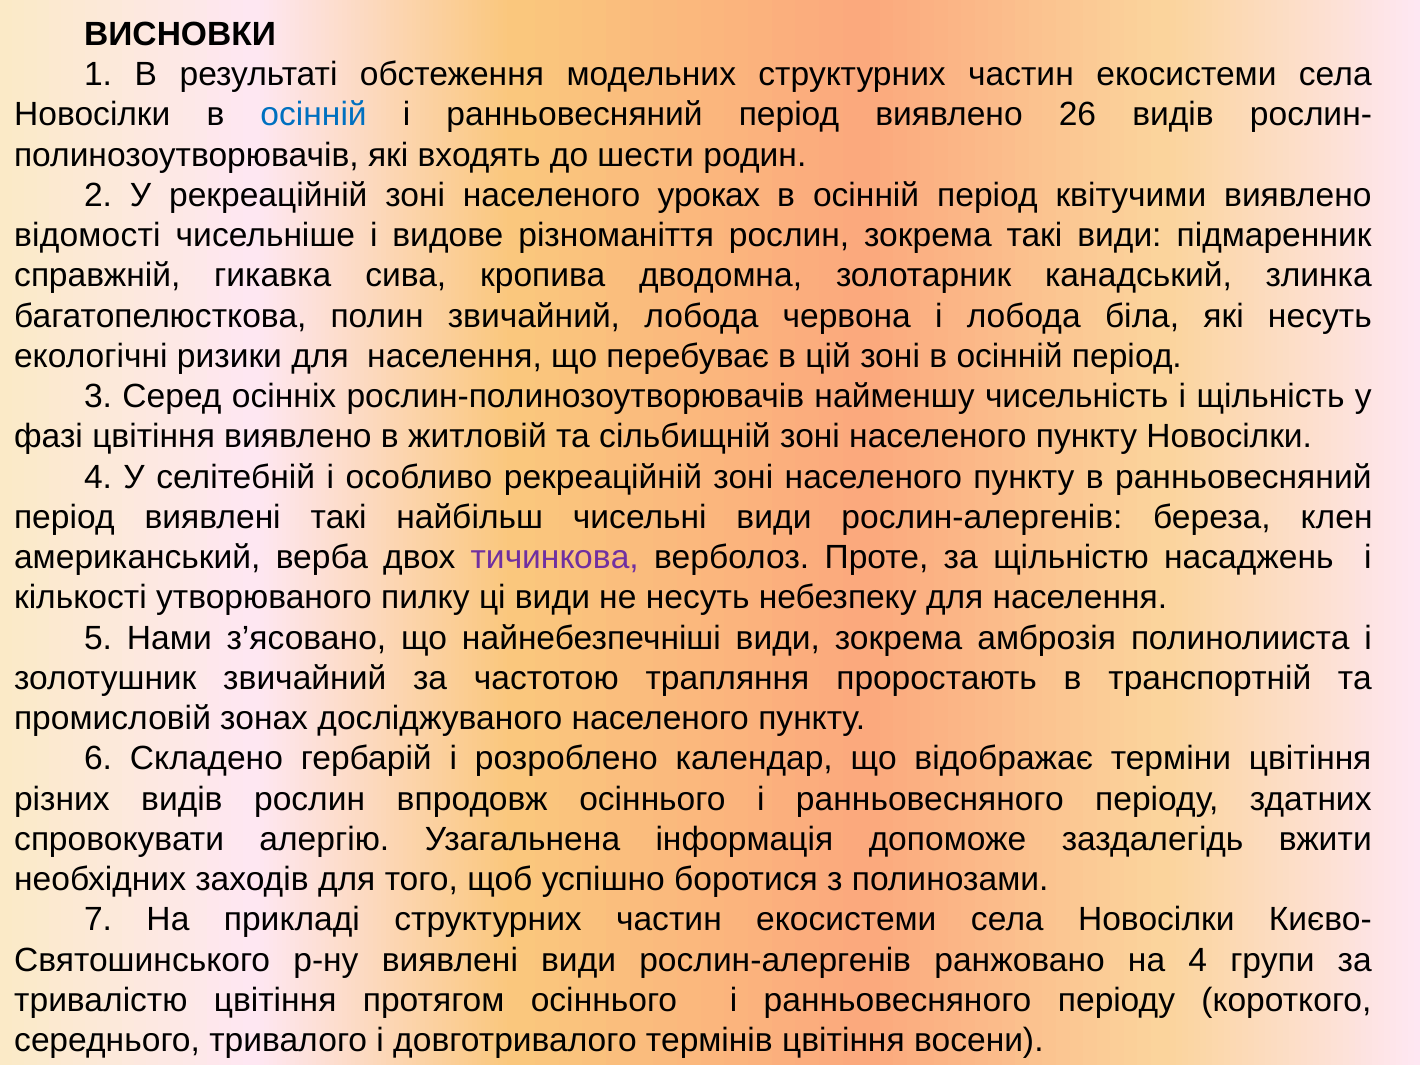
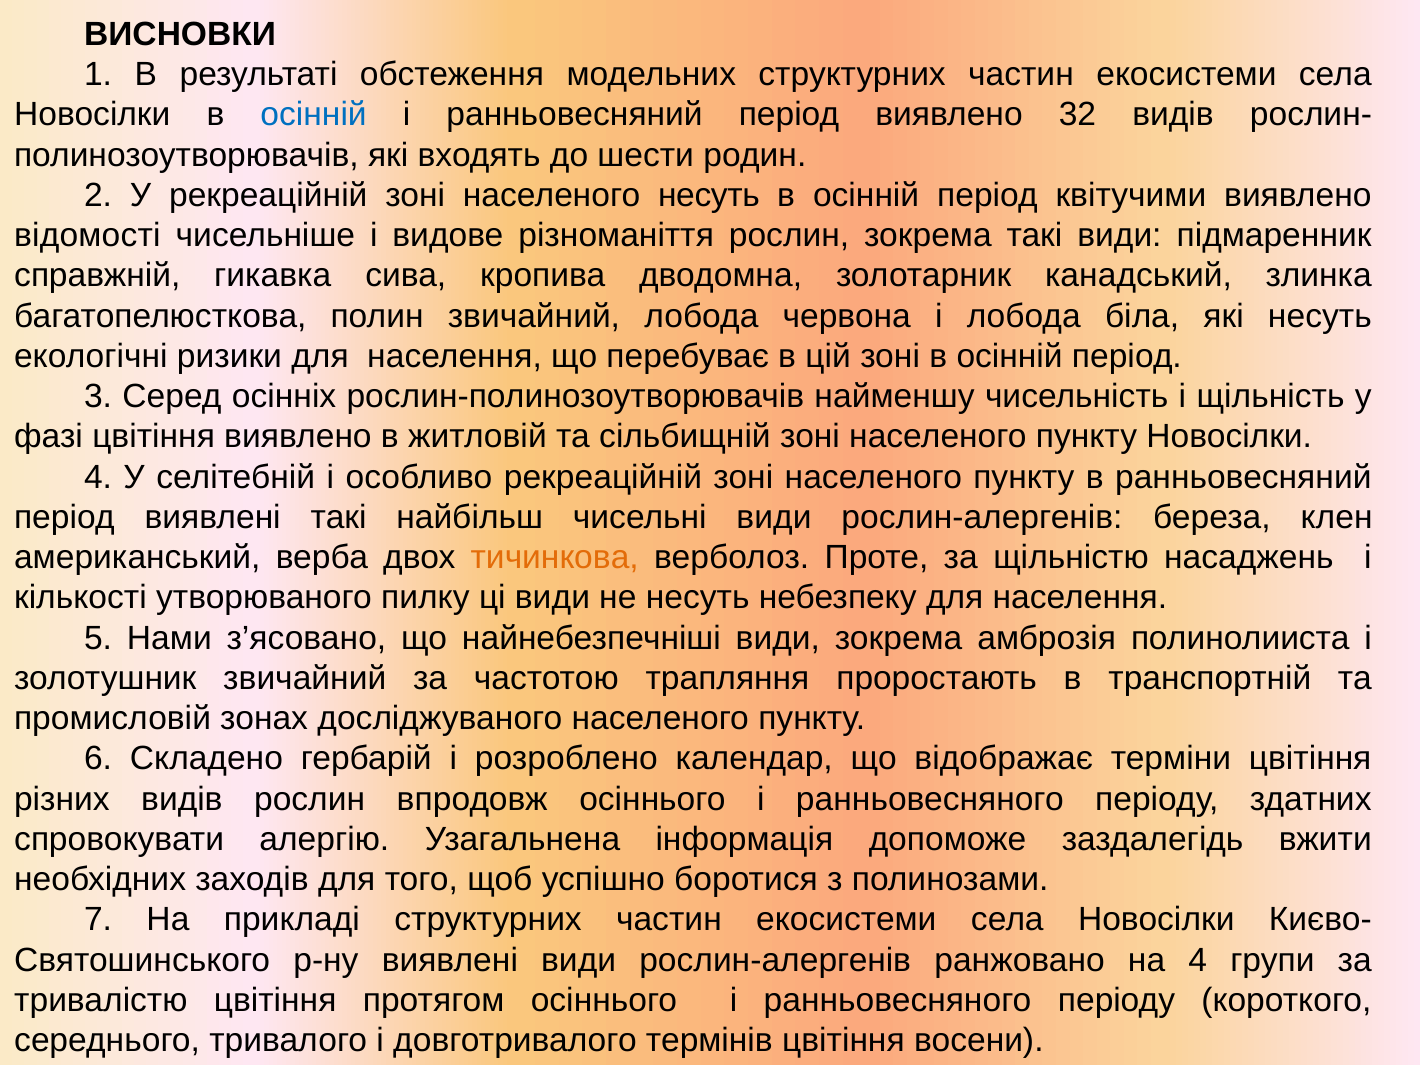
26: 26 -> 32 (1077, 115)
населеного уроках: уроках -> несуть (709, 195)
тичинкова colour: purple -> orange (555, 558)
